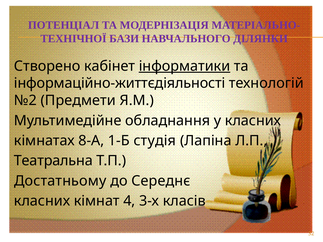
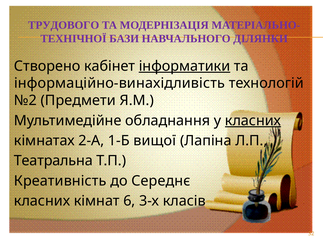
ПОТЕНЦІАЛ: ПОТЕНЦІАЛ -> ТРУДОВОГО (64, 25)
інформаційно-життєдіяльності: інформаційно-життєдіяльності -> інформаційно-винахідливість (120, 83)
класних underline: none -> present (253, 121)
8-А: 8-А -> 2-А (91, 141)
студія: студія -> вищої (155, 141)
Достатньому: Достатньому -> Креативність (60, 181)
4: 4 -> 6 (129, 201)
